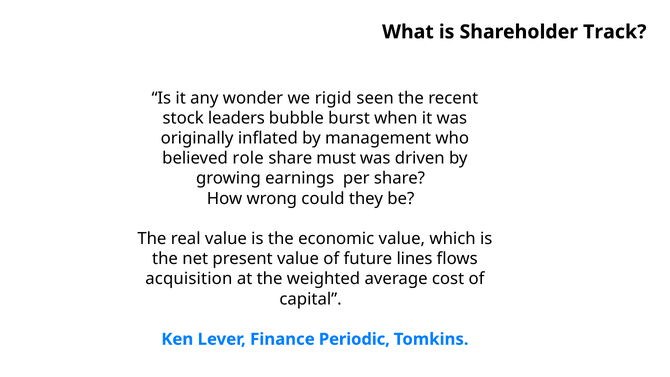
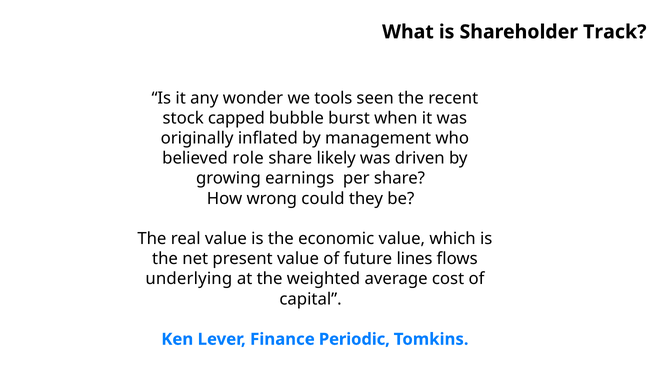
rigid: rigid -> tools (333, 98)
leaders: leaders -> capped (236, 118)
must: must -> likely (336, 158)
acquisition: acquisition -> underlying (189, 279)
